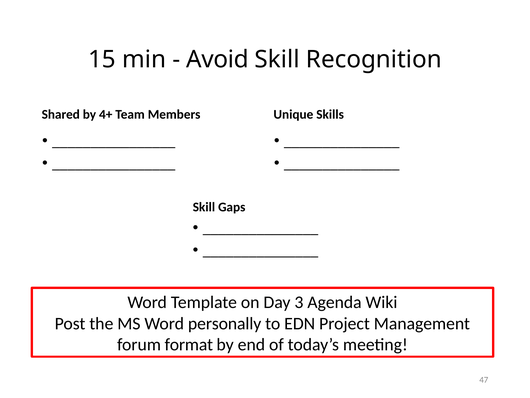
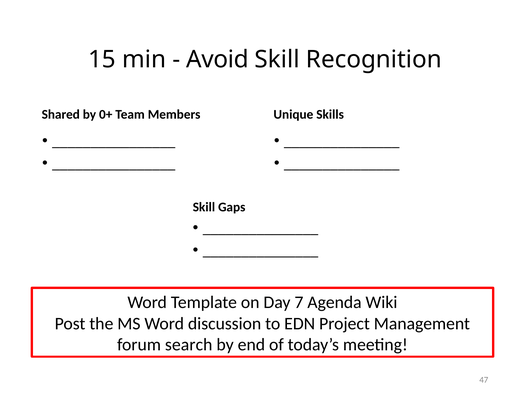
4+: 4+ -> 0+ (106, 114)
3: 3 -> 7 (299, 302)
personally: personally -> discussion (225, 323)
format: format -> search (189, 344)
